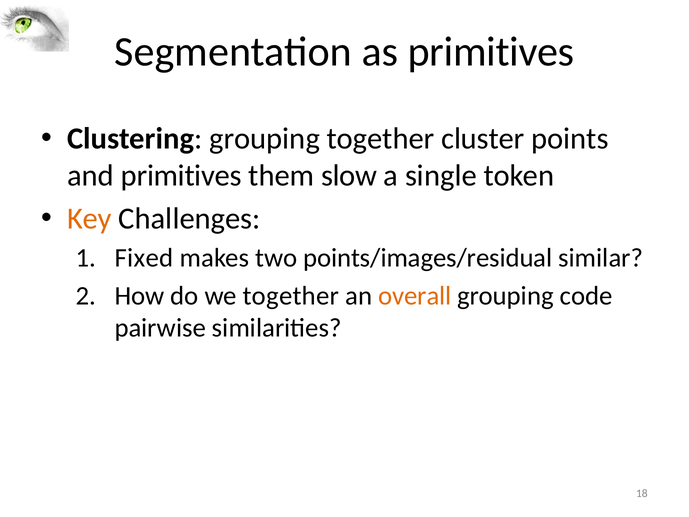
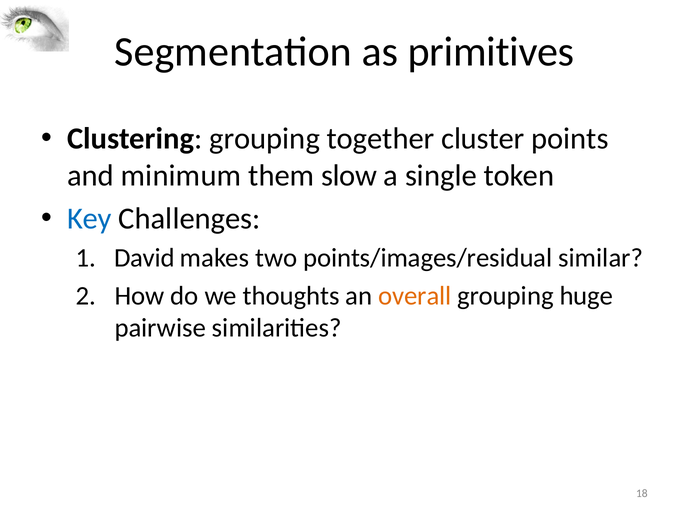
and primitives: primitives -> minimum (181, 176)
Key colour: orange -> blue (89, 218)
Fixed: Fixed -> David (144, 258)
we together: together -> thoughts (291, 296)
code: code -> huge (586, 296)
